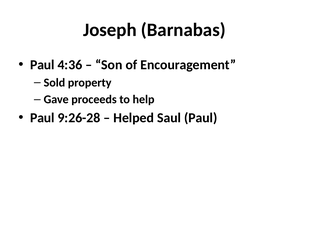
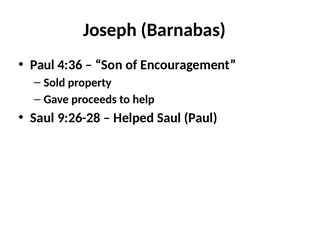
Paul: Paul -> Saul (42, 118)
